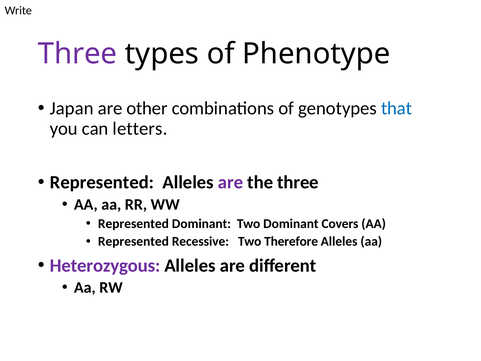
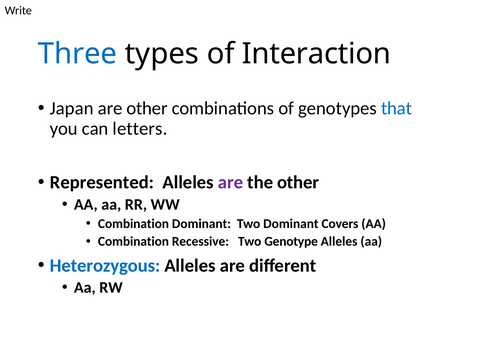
Three colour: purple -> blue (78, 54)
Phenotype: Phenotype -> Interaction (316, 54)
the three: three -> other (298, 182)
Represented: Represented -> Combination (133, 224)
Represented: Represented -> Combination (133, 241)
Therefore: Therefore -> Genotype (291, 241)
Heterozygous colour: purple -> blue (105, 265)
